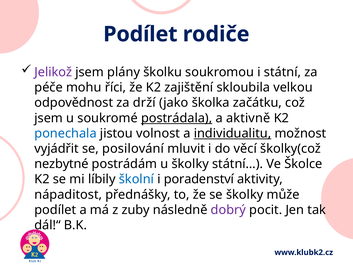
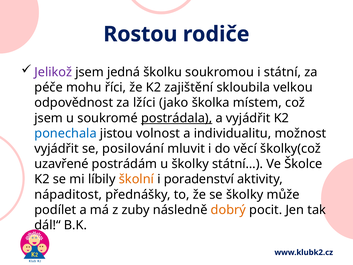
Podílet: Podílet -> Rostou (140, 34)
plány: plány -> jedná (124, 72)
drží: drží -> lžíci (144, 103)
začátku: začátku -> místem (257, 103)
a aktivně: aktivně -> vyjádřit (248, 118)
individualitu underline: present -> none (232, 133)
nezbytné: nezbytné -> uzavřené (61, 164)
školní colour: blue -> orange (136, 179)
dobrý colour: purple -> orange (228, 210)
